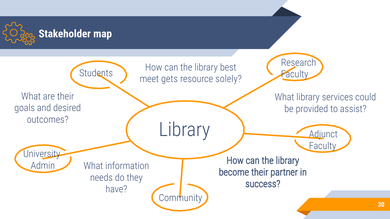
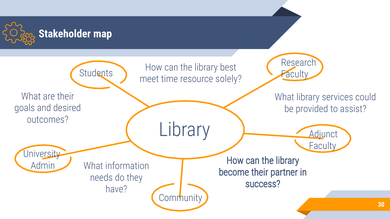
gets: gets -> time (170, 79)
